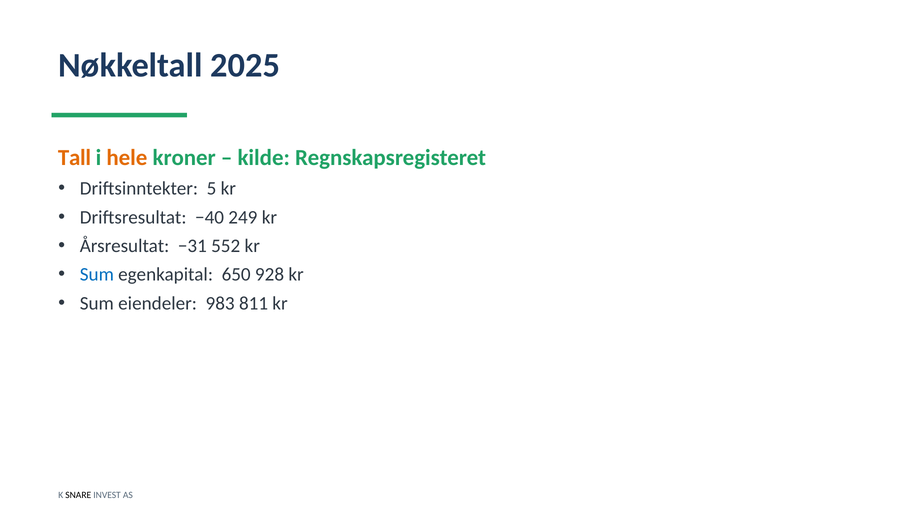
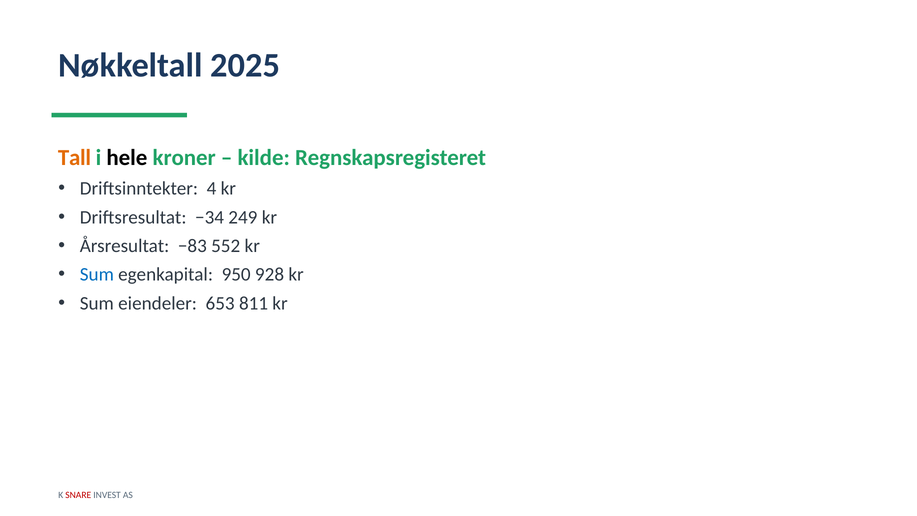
hele colour: orange -> black (127, 158)
5: 5 -> 4 (211, 189)
−40: −40 -> −34 (210, 217)
−31: −31 -> −83 (192, 246)
650: 650 -> 950 (236, 275)
983: 983 -> 653 (220, 303)
SNARE colour: black -> red (78, 495)
